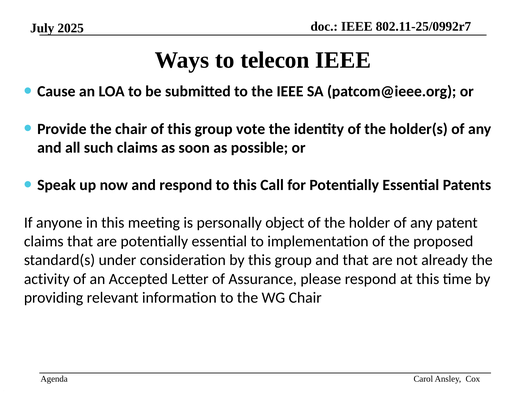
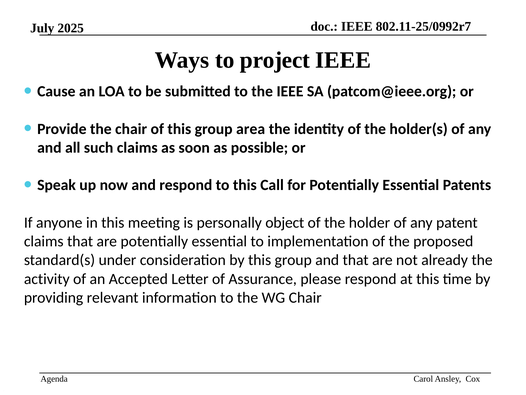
telecon: telecon -> project (275, 60)
vote: vote -> area (251, 129)
